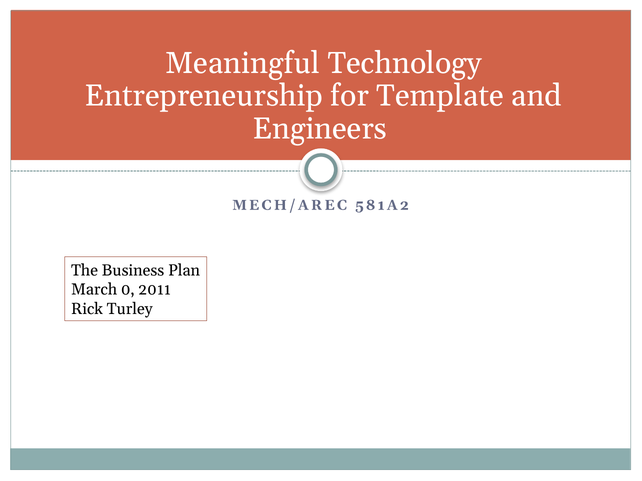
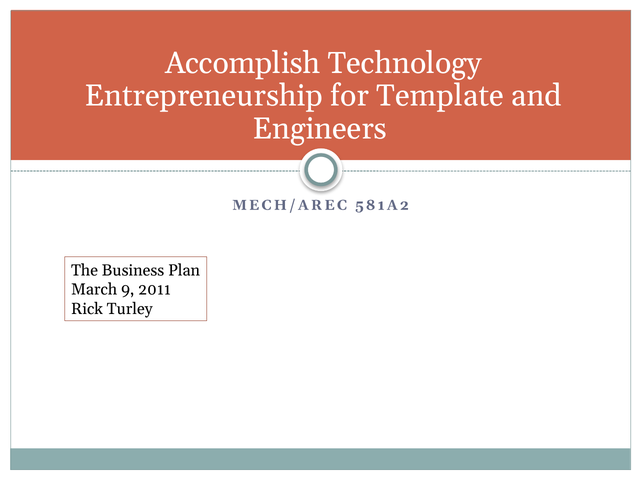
Meaningful: Meaningful -> Accomplish (243, 63)
0: 0 -> 9 (128, 290)
